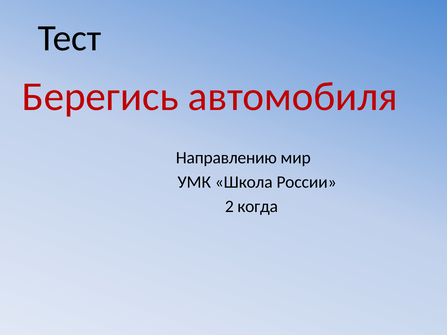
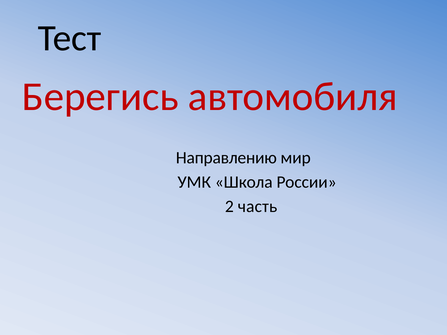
когда: когда -> часть (257, 206)
